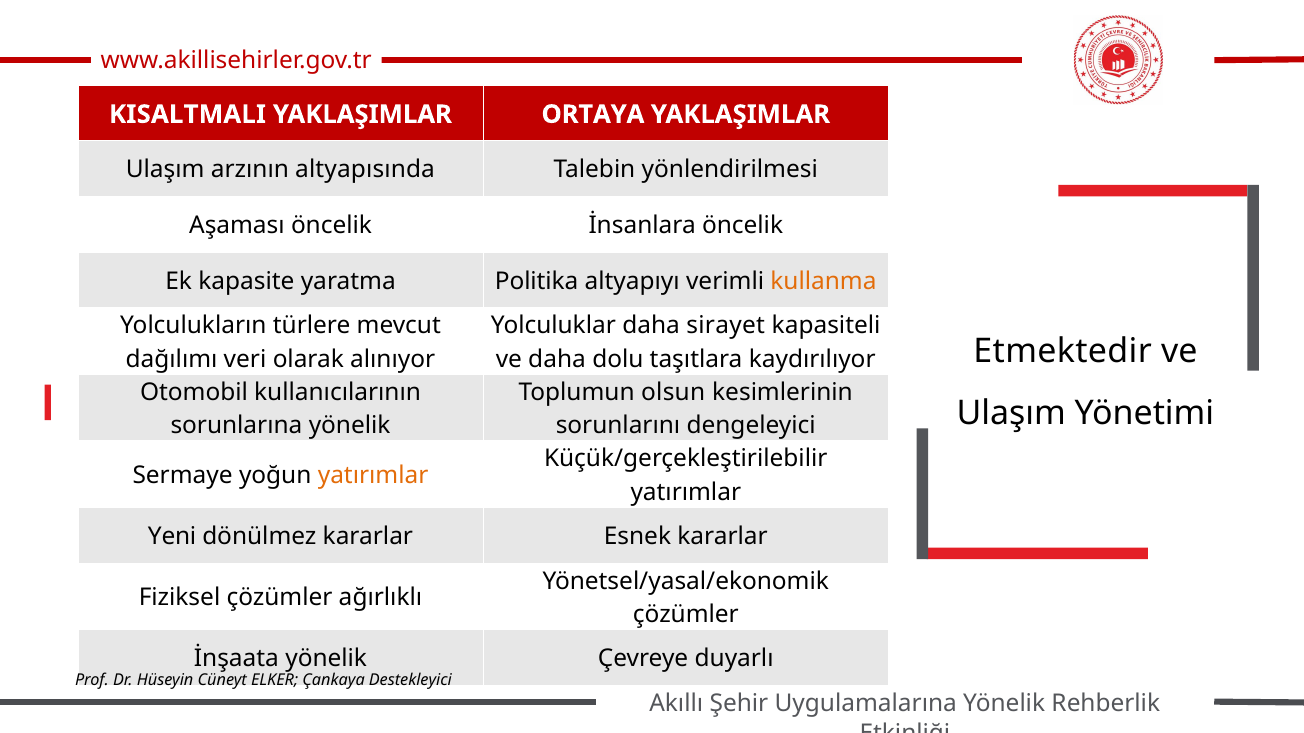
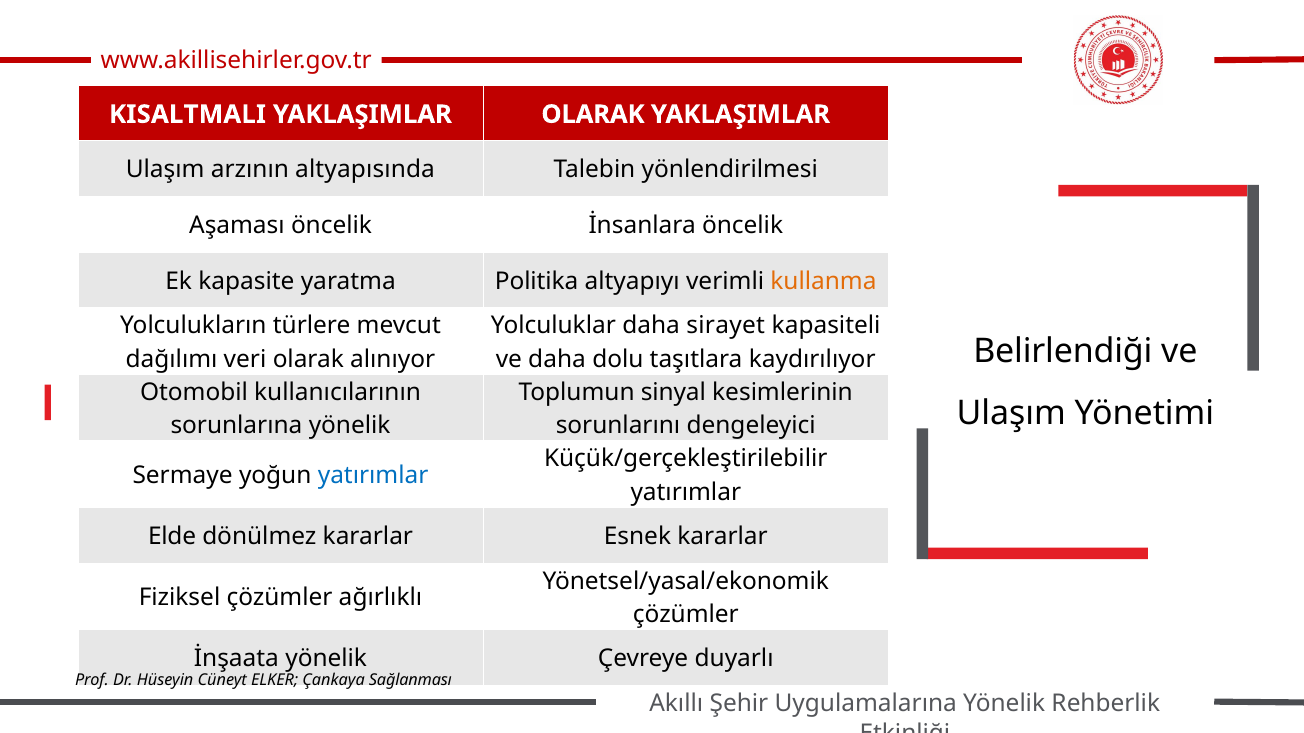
YAKLAŞIMLAR ORTAYA: ORTAYA -> OLARAK (593, 114)
Etmektedir: Etmektedir -> Belirlendiği (1063, 352)
olsun: olsun -> sinyal (673, 393)
yatırımlar colour: orange -> blue (373, 476)
Yeni: Yeni -> Elde (172, 537)
Destekleyici: Destekleyici -> Sağlanması (410, 680)
